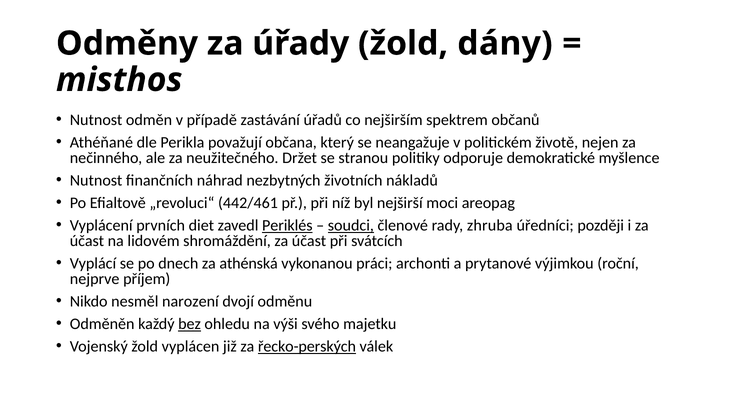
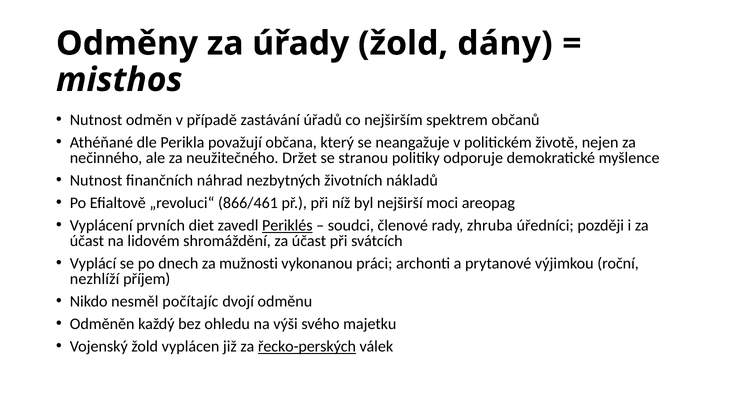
442/461: 442/461 -> 866/461 (248, 203)
soudci underline: present -> none (351, 226)
athénská: athénská -> mužnosti (249, 264)
nejprve: nejprve -> nezhlíží (95, 279)
narození: narození -> počítajíc (190, 302)
bez underline: present -> none (190, 324)
